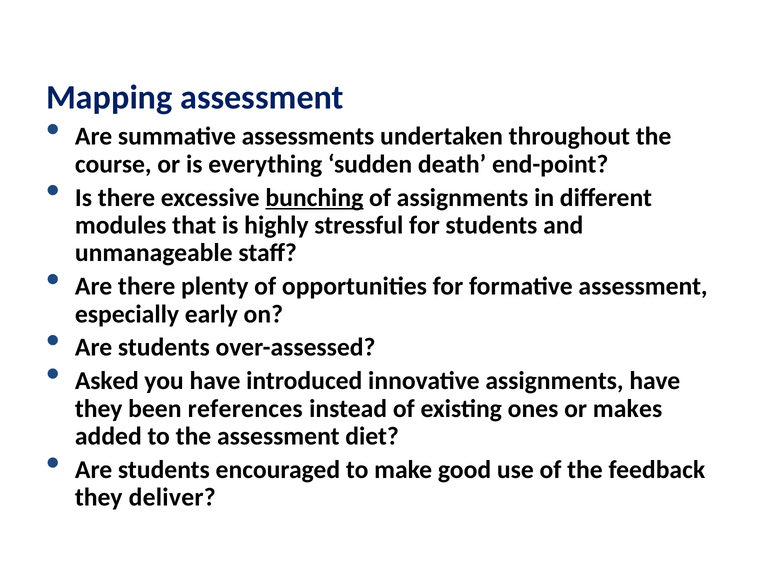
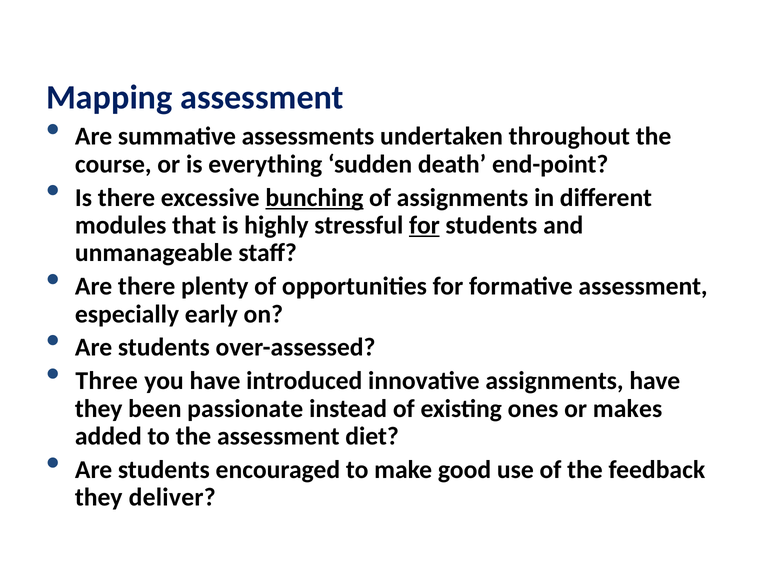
for underline: none -> present (424, 225)
Asked: Asked -> Three (107, 381)
references: references -> passionate (245, 408)
